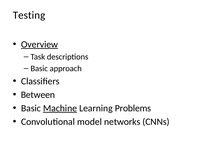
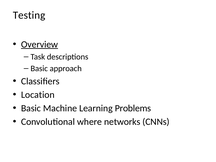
Between: Between -> Location (38, 95)
Machine underline: present -> none (60, 108)
model: model -> where (89, 122)
